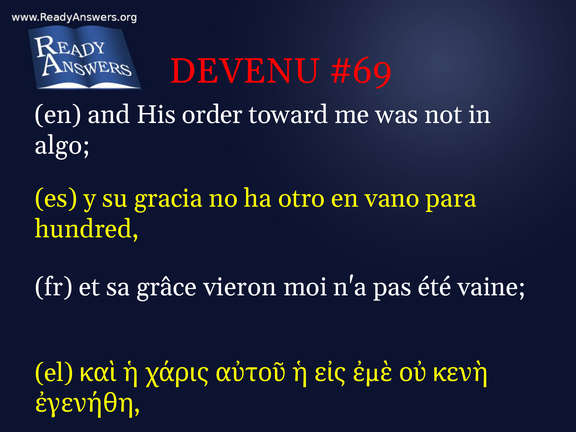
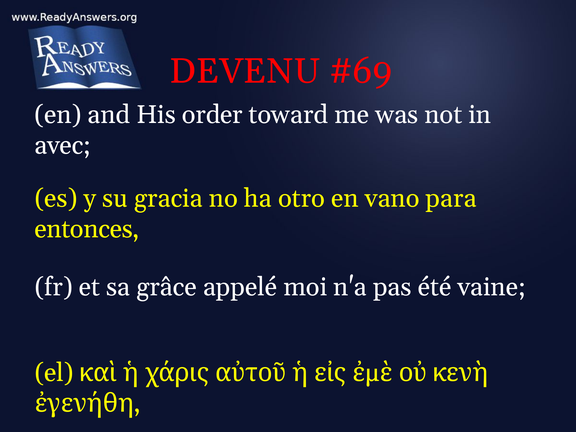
algo: algo -> avec (63, 145)
hundred: hundred -> entonces (87, 229)
vieron: vieron -> appelé (240, 287)
